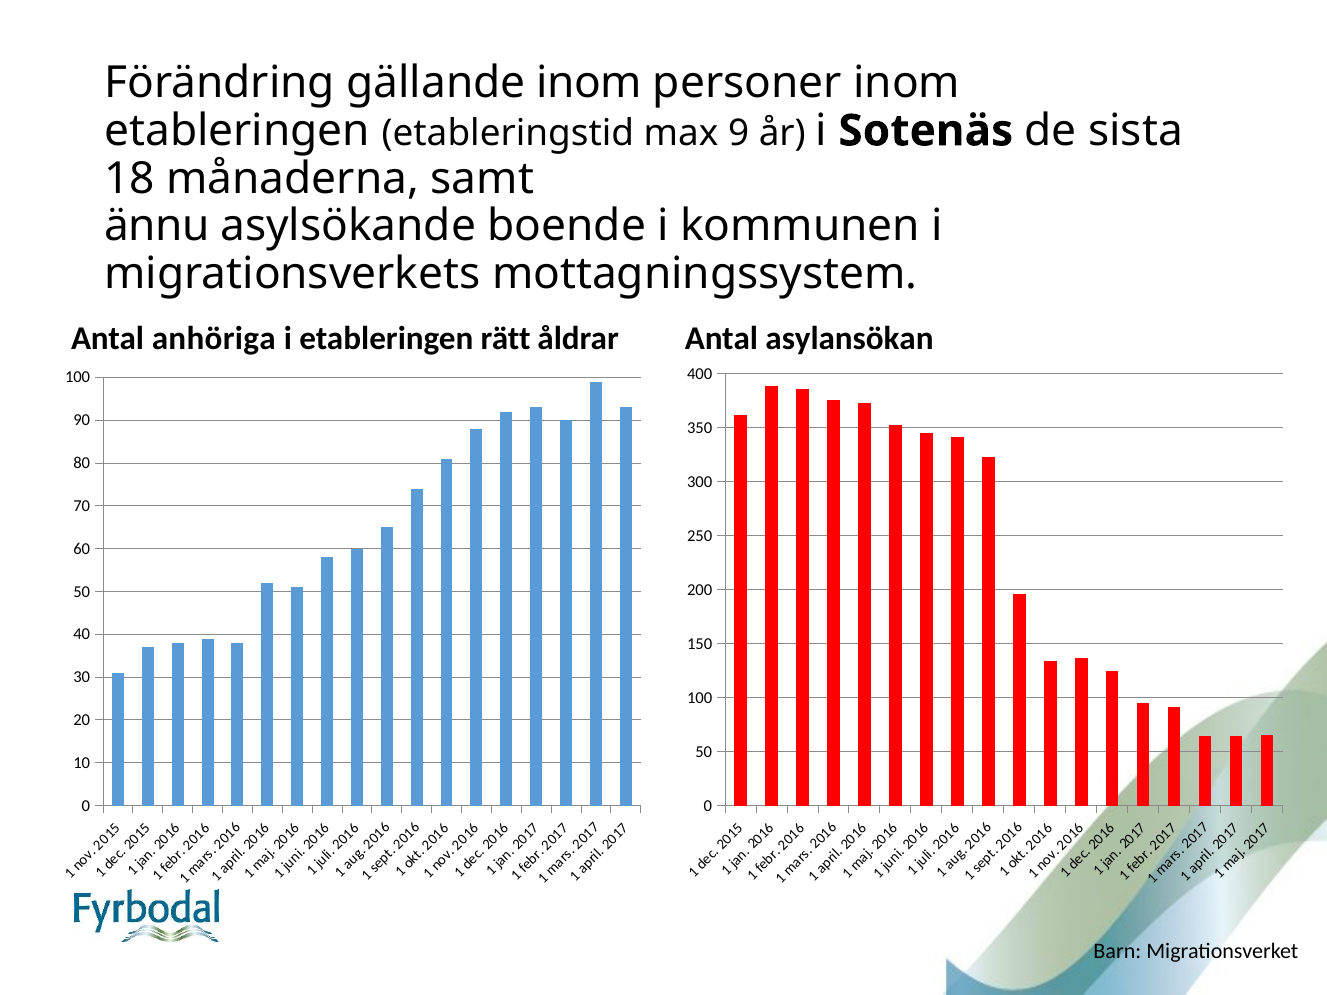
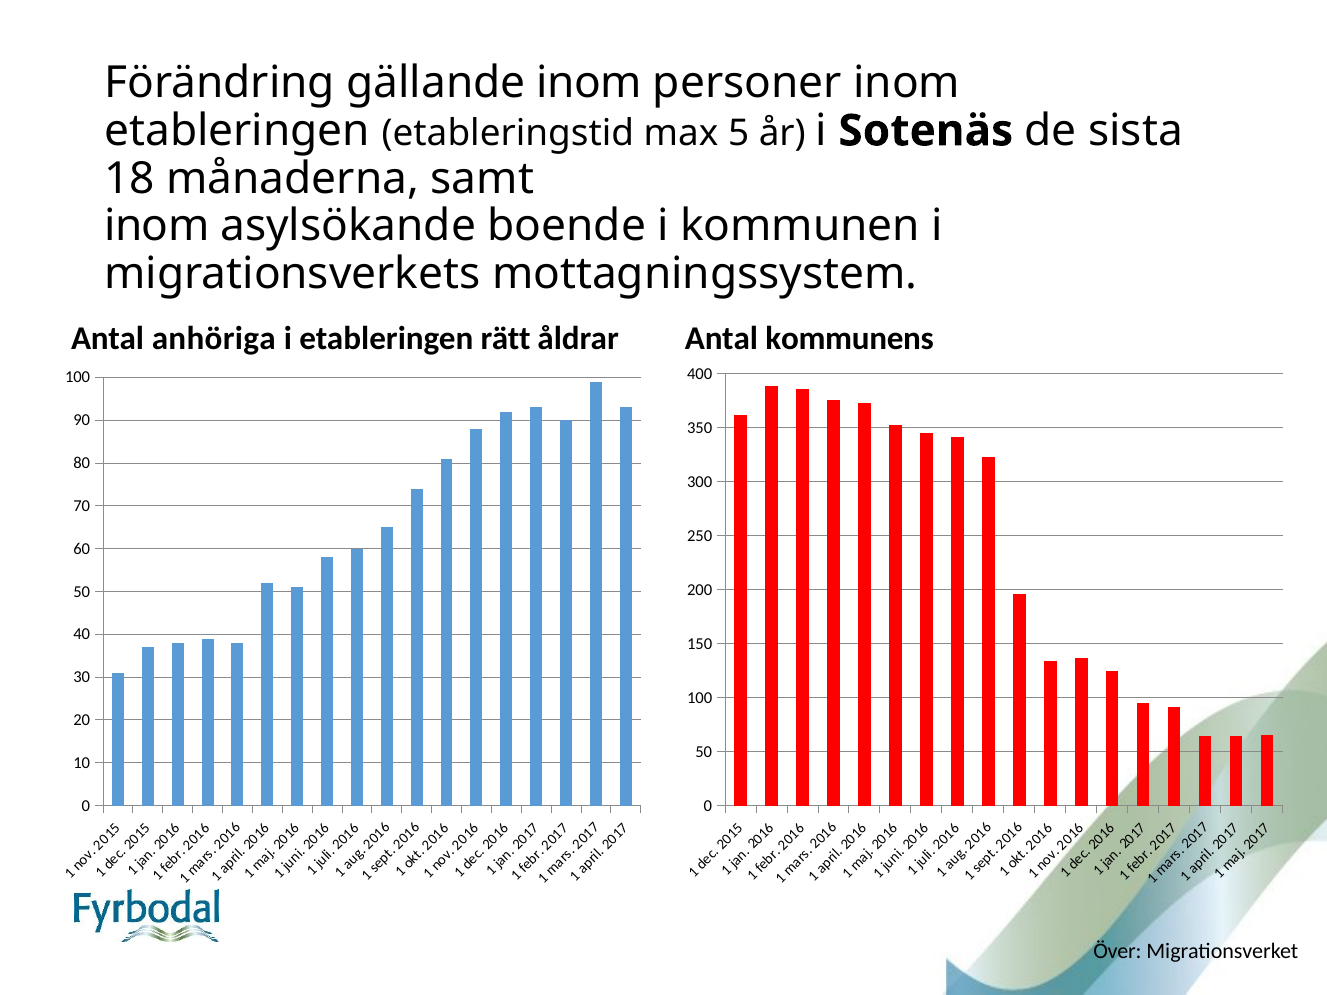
max 9: 9 -> 5 (739, 133)
ännu: ännu -> inom (157, 226)
asylansökan: asylansökan -> kommunens (850, 339)
Barn: Barn -> Över (1117, 951)
